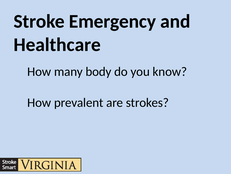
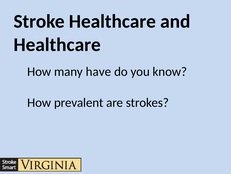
Stroke Emergency: Emergency -> Healthcare (112, 21)
body: body -> have (98, 71)
